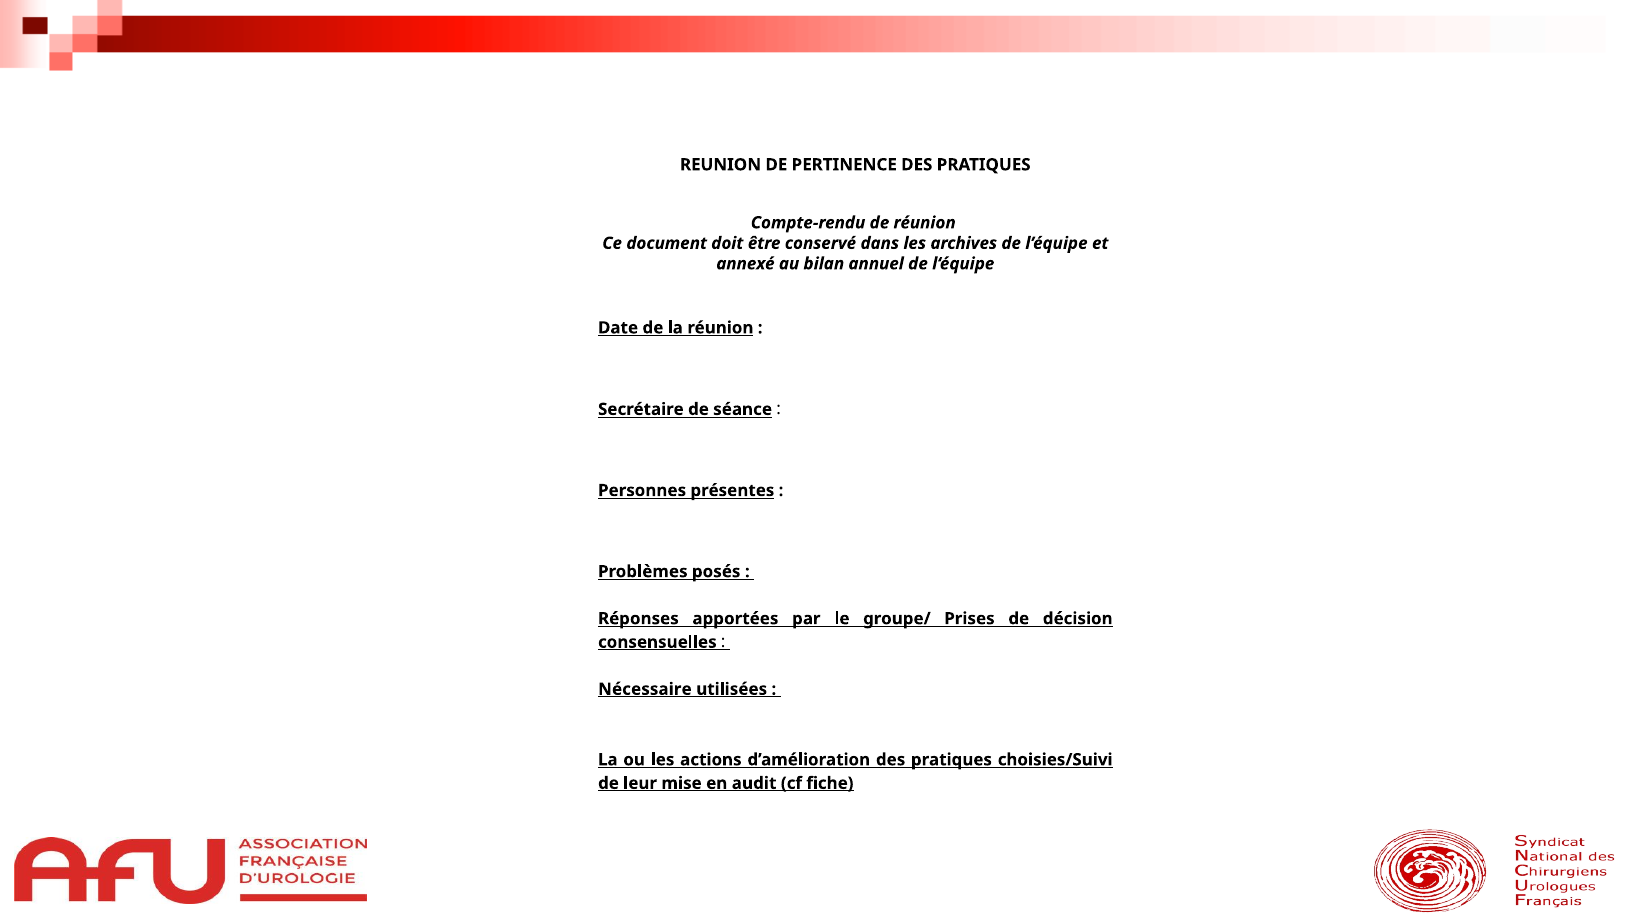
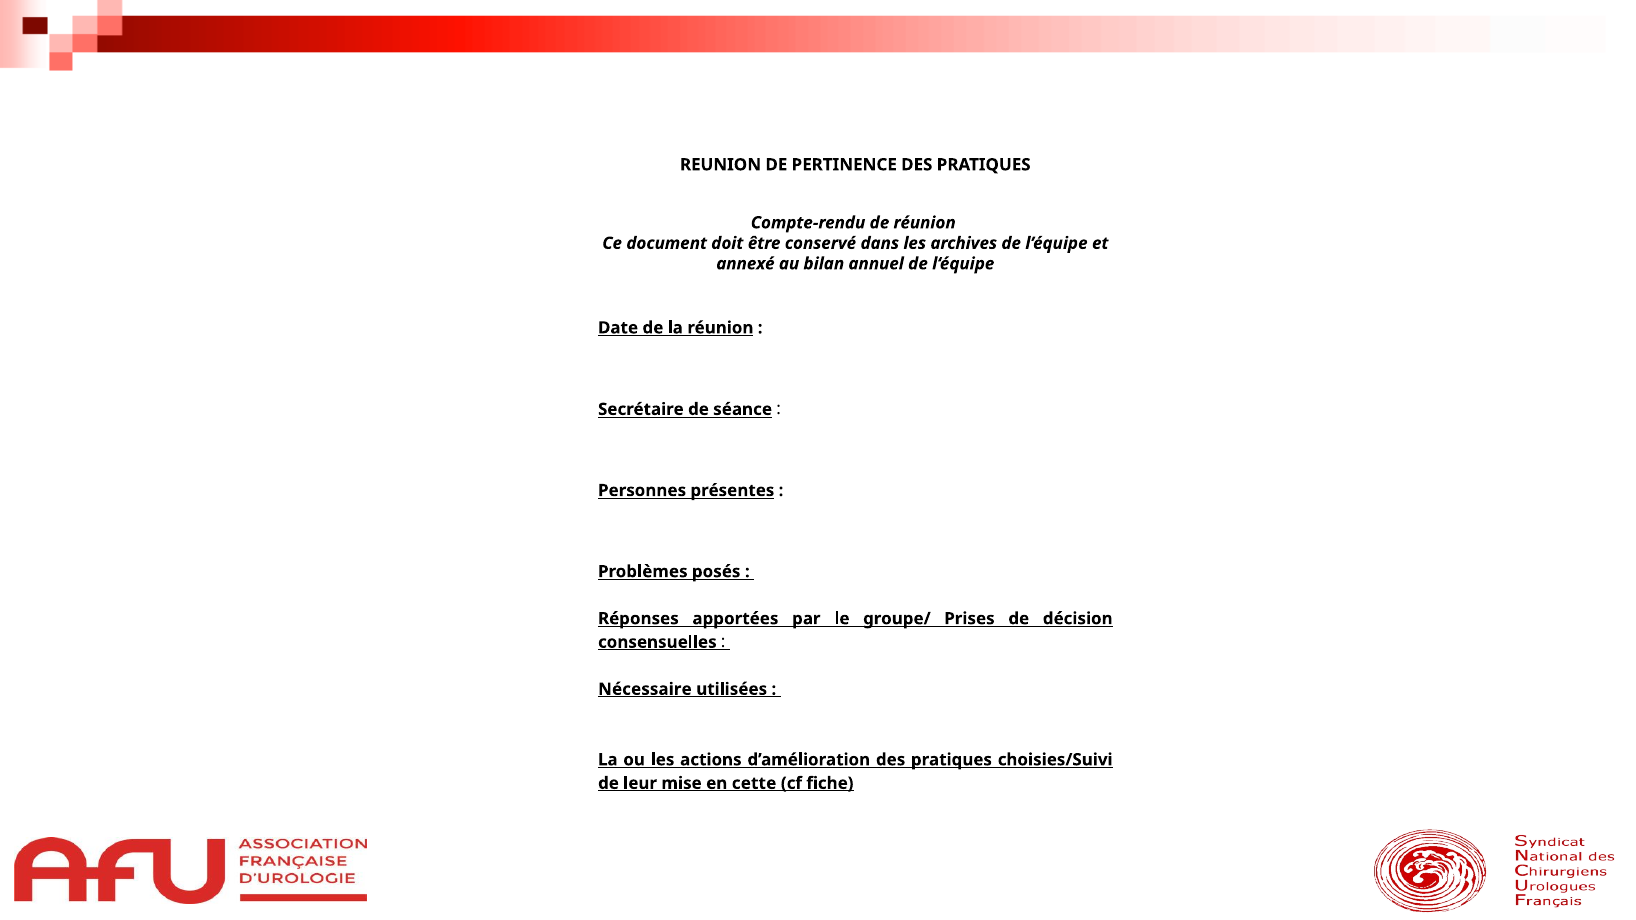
audit: audit -> cette (754, 783)
